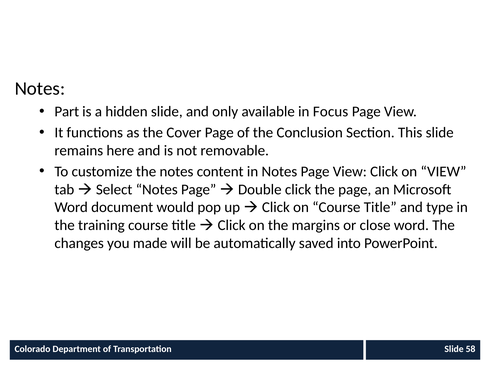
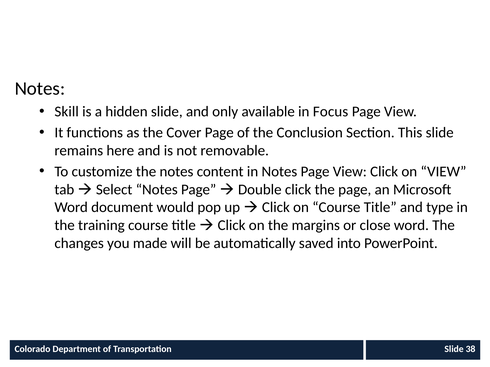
Part: Part -> Skill (67, 112)
58: 58 -> 38 (471, 349)
